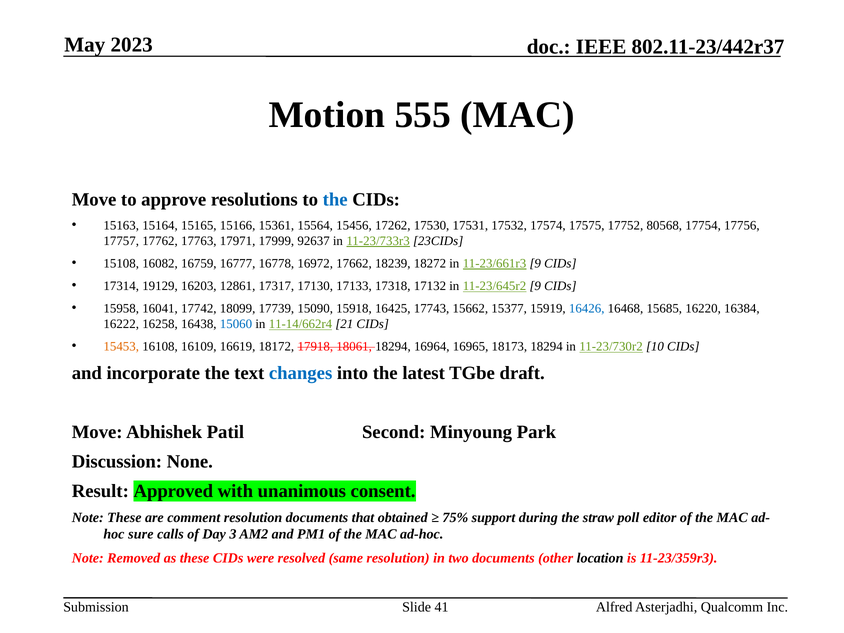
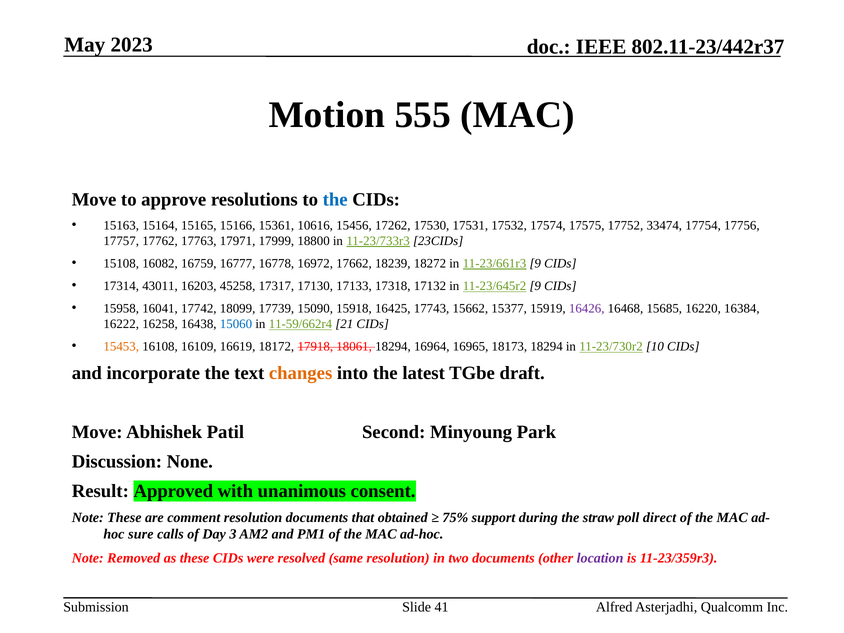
15564: 15564 -> 10616 (315, 225)
80568: 80568 -> 33474 (664, 225)
92637: 92637 -> 18800 (314, 241)
19129: 19129 -> 43011 (160, 286)
12861: 12861 -> 45258 (238, 286)
16426 colour: blue -> purple (587, 308)
11-14/662r4: 11-14/662r4 -> 11-59/662r4 (300, 324)
changes colour: blue -> orange (301, 373)
editor: editor -> direct (660, 517)
location colour: black -> purple (600, 558)
